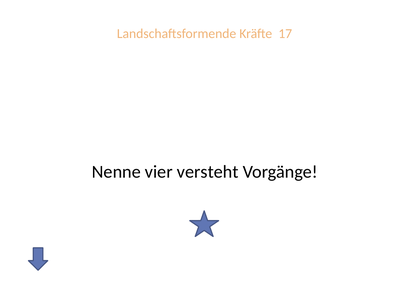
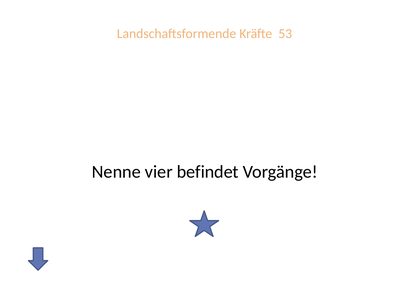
17: 17 -> 53 (285, 34)
versteht: versteht -> befindet (208, 172)
